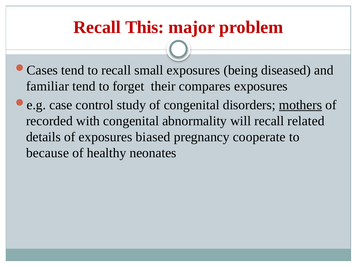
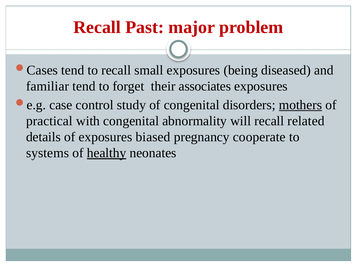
This: This -> Past (145, 27)
compares: compares -> associates (205, 86)
recorded: recorded -> practical (49, 121)
because: because -> systems (47, 153)
healthy underline: none -> present (107, 153)
